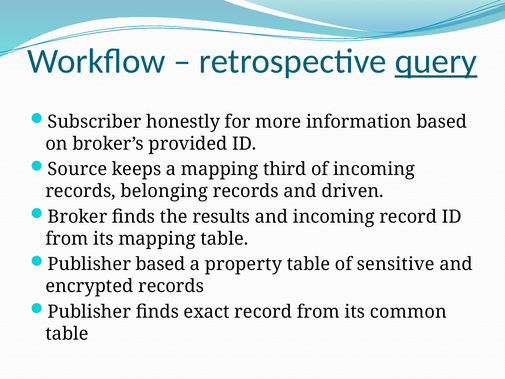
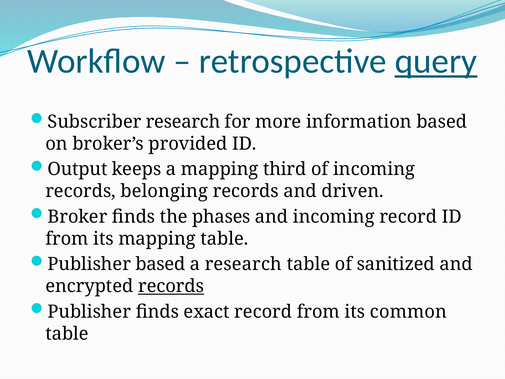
Subscriber honestly: honestly -> research (183, 122)
Source: Source -> Output (77, 169)
results: results -> phases (221, 217)
a property: property -> research (243, 264)
sensitive: sensitive -> sanitized (396, 264)
records underline: none -> present (171, 286)
